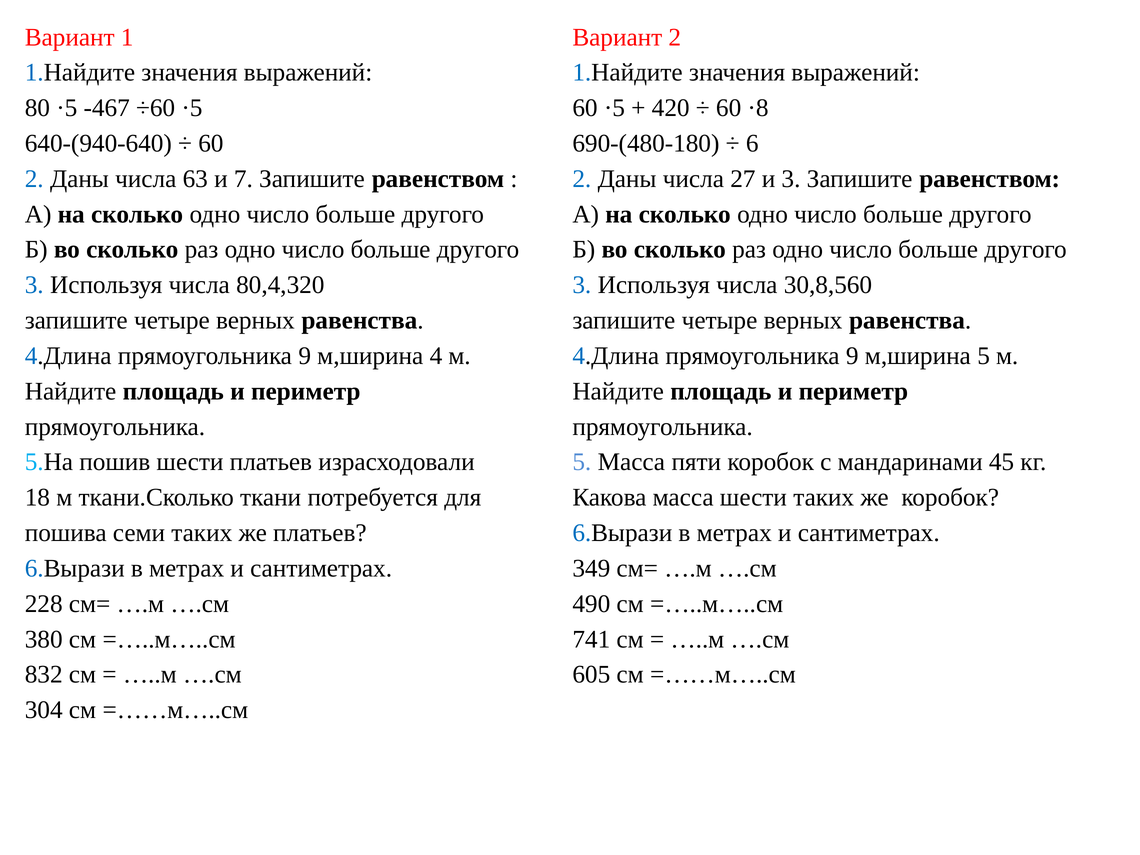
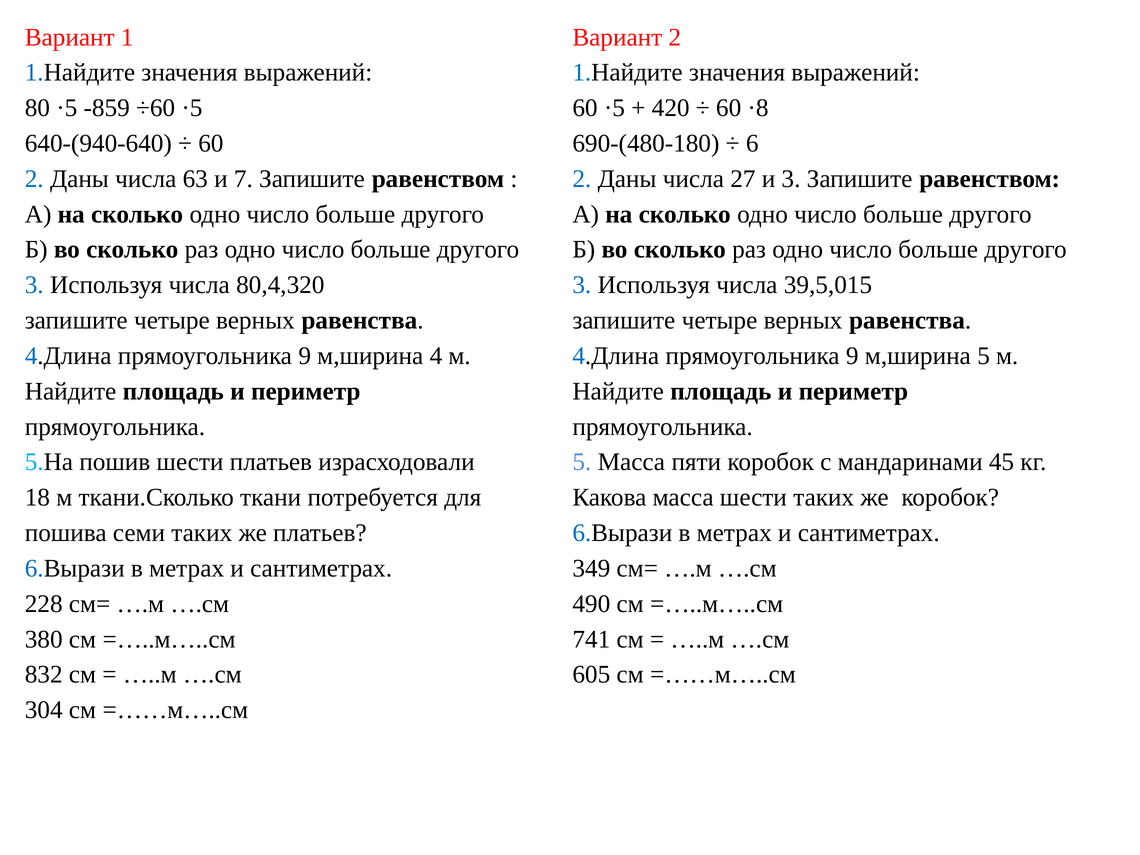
-467: -467 -> -859 (107, 108)
30,8,560: 30,8,560 -> 39,5,015 (828, 285)
